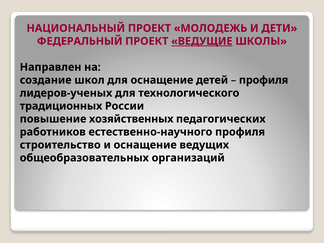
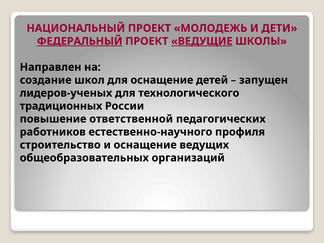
ФЕДЕРАЛЬНЫЙ underline: none -> present (80, 41)
профиля: профиля -> запущен (264, 80)
хозяйственных: хозяйственных -> ответственной (131, 119)
